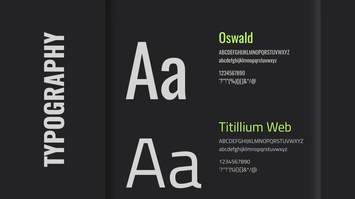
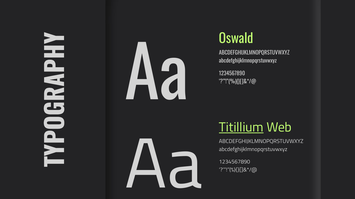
Titillium underline: none -> present (241, 128)
